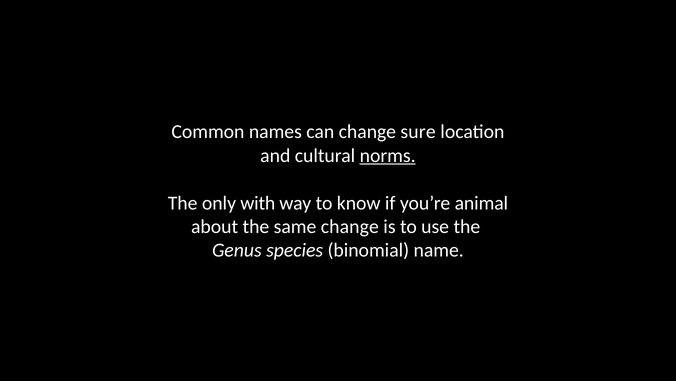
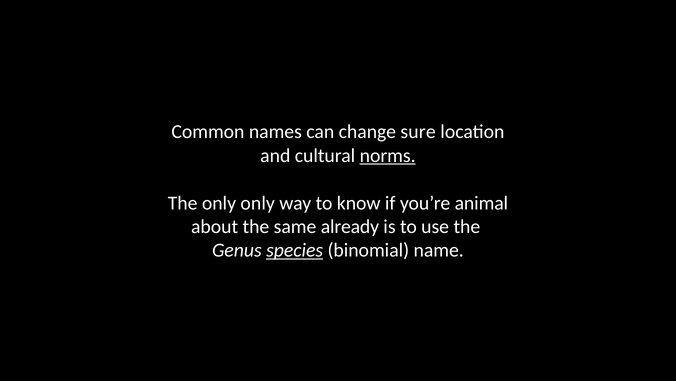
only with: with -> only (258, 203)
same change: change -> already (350, 226)
species underline: none -> present (295, 250)
